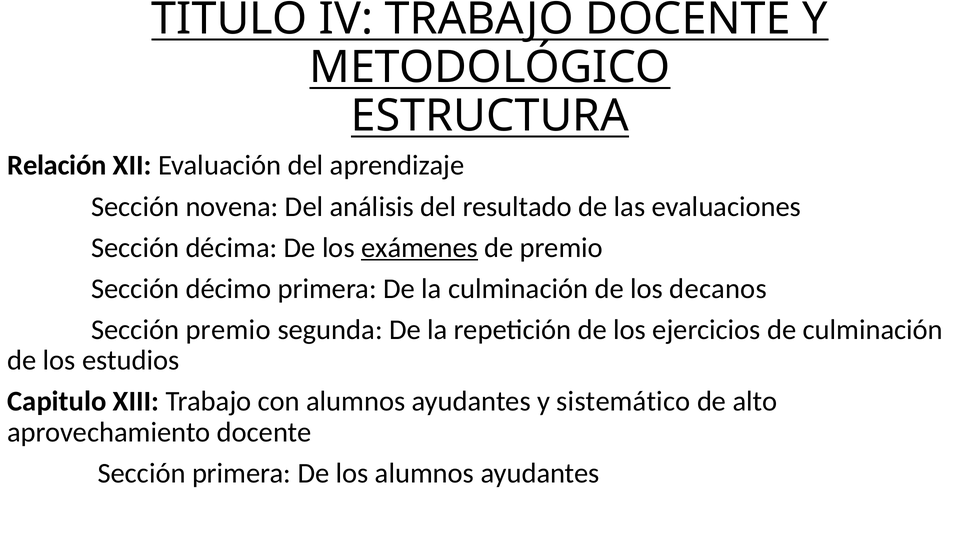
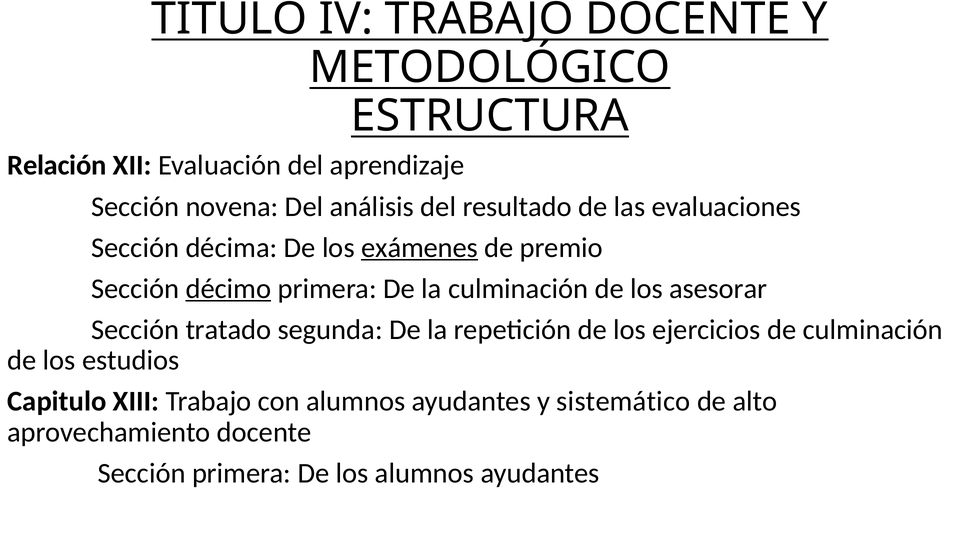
décimo underline: none -> present (228, 289)
decanos: decanos -> asesorar (718, 289)
Sección premio: premio -> tratado (228, 330)
